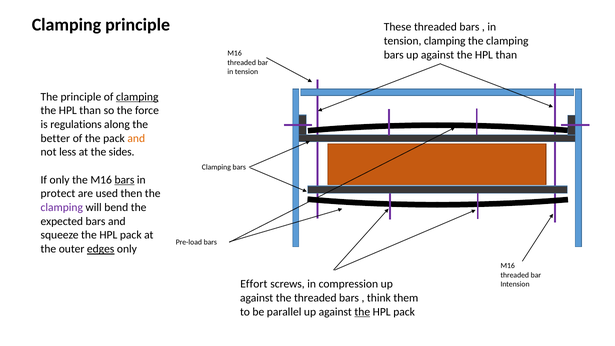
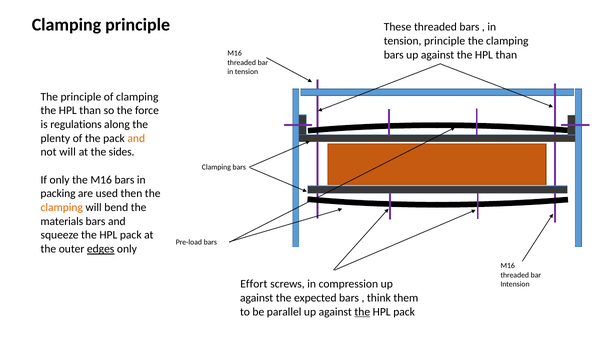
tension clamping: clamping -> principle (445, 41)
clamping underline: present -> none (137, 97)
better: better -> plenty (55, 138)
not less: less -> will (68, 152)
bars underline: present -> none (124, 180)
protect: protect -> packing (58, 194)
clamping colour: purple -> orange (62, 207)
expected: expected -> materials (62, 221)
the threaded: threaded -> expected (315, 298)
